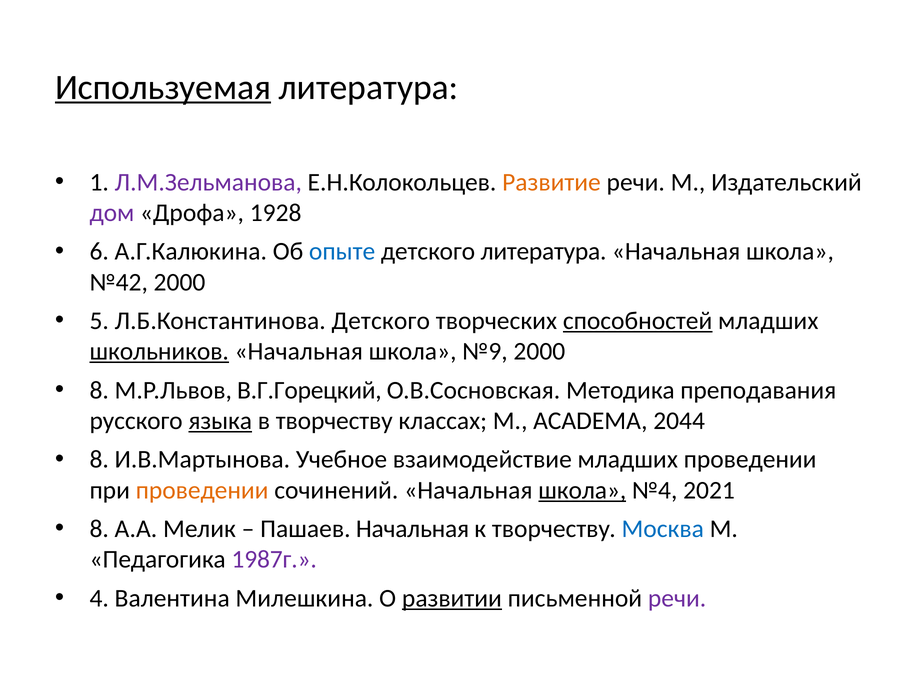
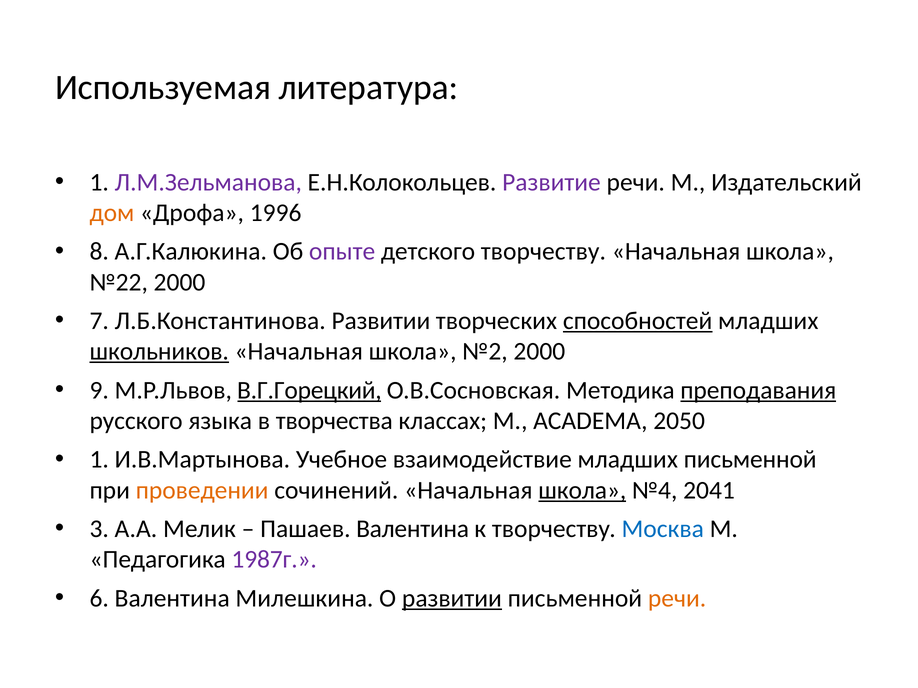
Используемая underline: present -> none (163, 87)
Развитие colour: orange -> purple (551, 182)
дом colour: purple -> orange (112, 213)
1928: 1928 -> 1996 (276, 213)
6: 6 -> 8 (99, 252)
опыте colour: blue -> purple (342, 252)
детского литература: литература -> творчеству (543, 252)
№42: №42 -> №22 (119, 282)
5: 5 -> 7 (99, 321)
Л.Б.Константинова Детского: Детского -> Развитии (381, 321)
№9: №9 -> №2 (485, 352)
8: 8 -> 9 (99, 391)
В.Г.Горецкий underline: none -> present (309, 391)
преподавания underline: none -> present (758, 391)
языка underline: present -> none (220, 421)
в творчеству: творчеству -> творчества (334, 421)
2044: 2044 -> 2050 (679, 421)
8: 8 -> 1 (99, 460)
младших проведении: проведении -> письменной (750, 460)
2021: 2021 -> 2041 (709, 491)
8: 8 -> 3 (99, 529)
Пашаев Начальная: Начальная -> Валентина (413, 529)
4: 4 -> 6 (99, 599)
речи colour: purple -> orange (677, 599)
